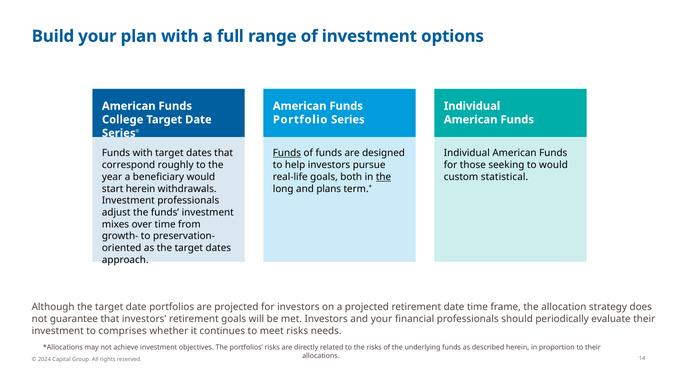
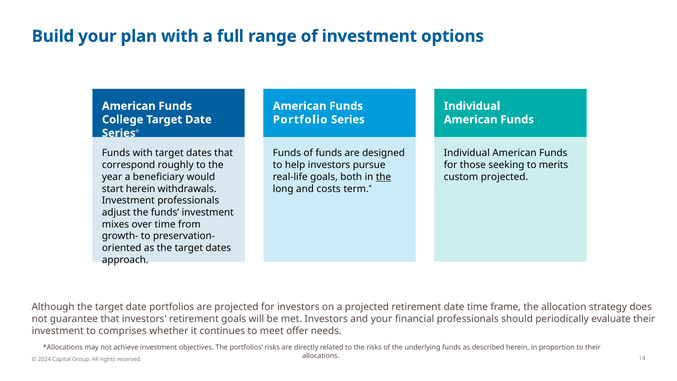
Funds underline: present -> none (287, 153)
to would: would -> merits (554, 165)
custom statistical: statistical -> projected (505, 177)
plans: plans -> costs (329, 189)
meet risks: risks -> offer (297, 331)
